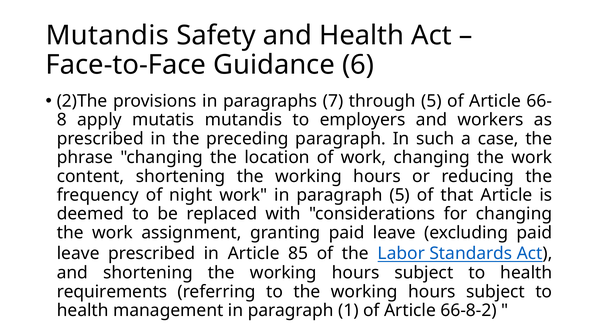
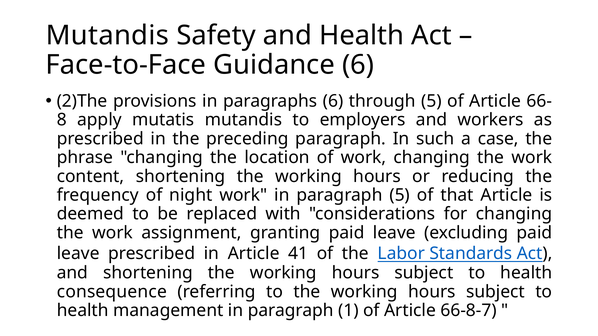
paragraphs 7: 7 -> 6 (333, 101)
85: 85 -> 41 (298, 254)
requirements: requirements -> consequence (112, 292)
66-8-2: 66-8-2 -> 66-8-7 (469, 311)
